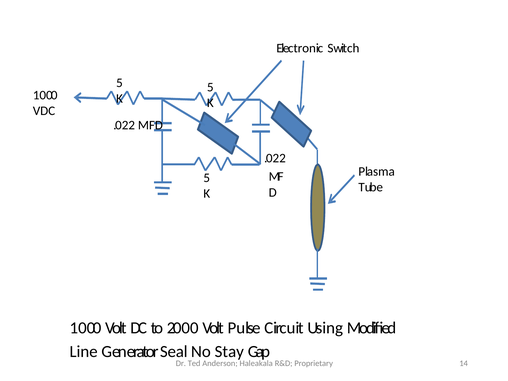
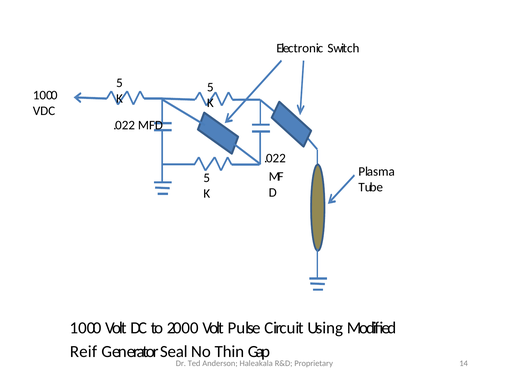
Line: Line -> Reif (83, 352)
Stay: Stay -> Thin (229, 352)
